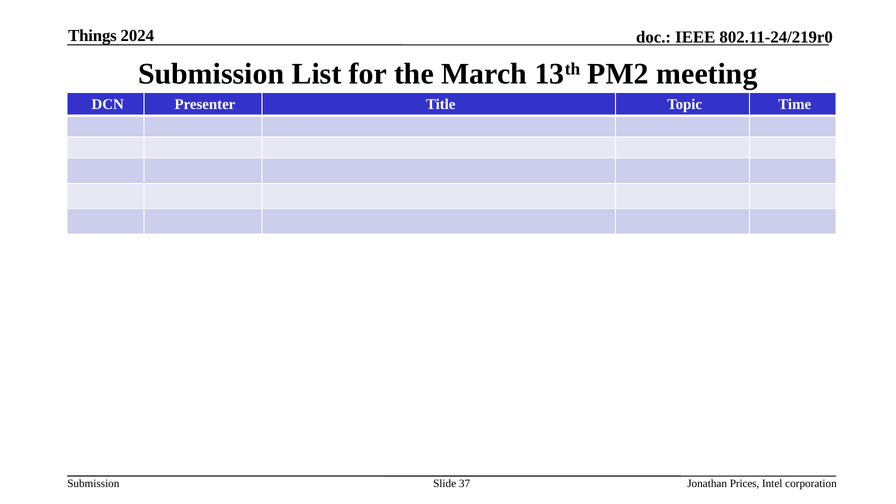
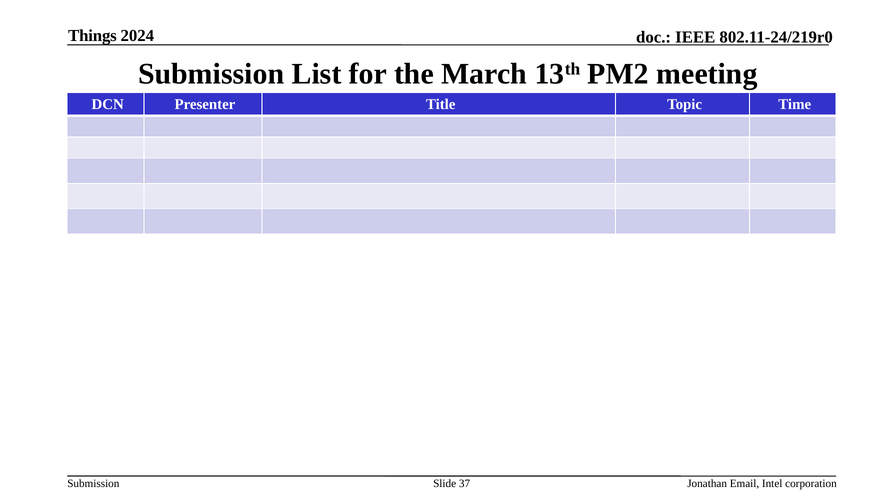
Prices: Prices -> Email (744, 483)
